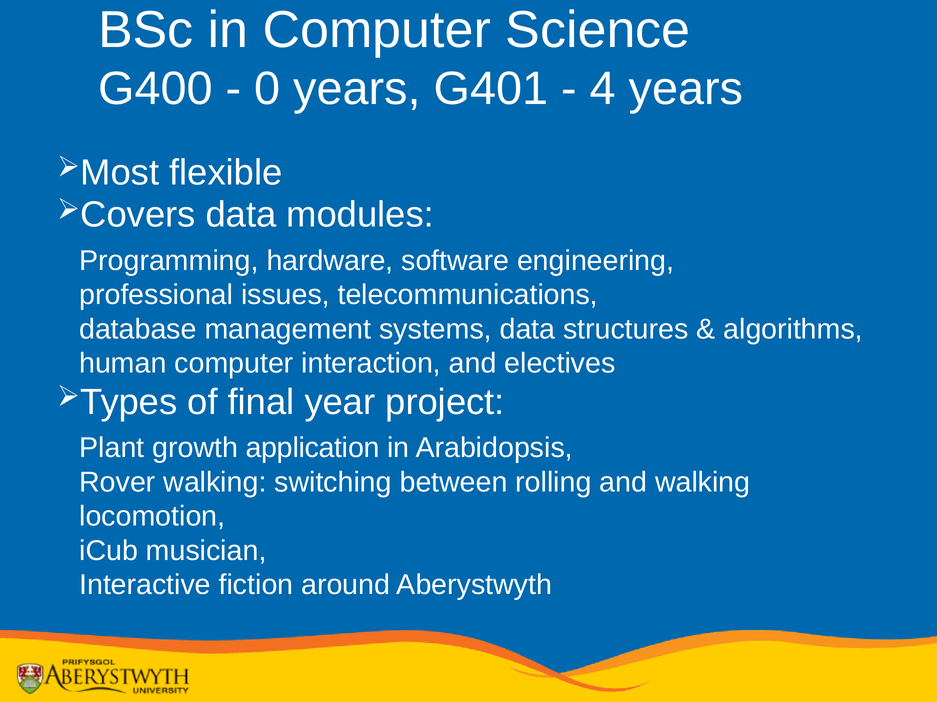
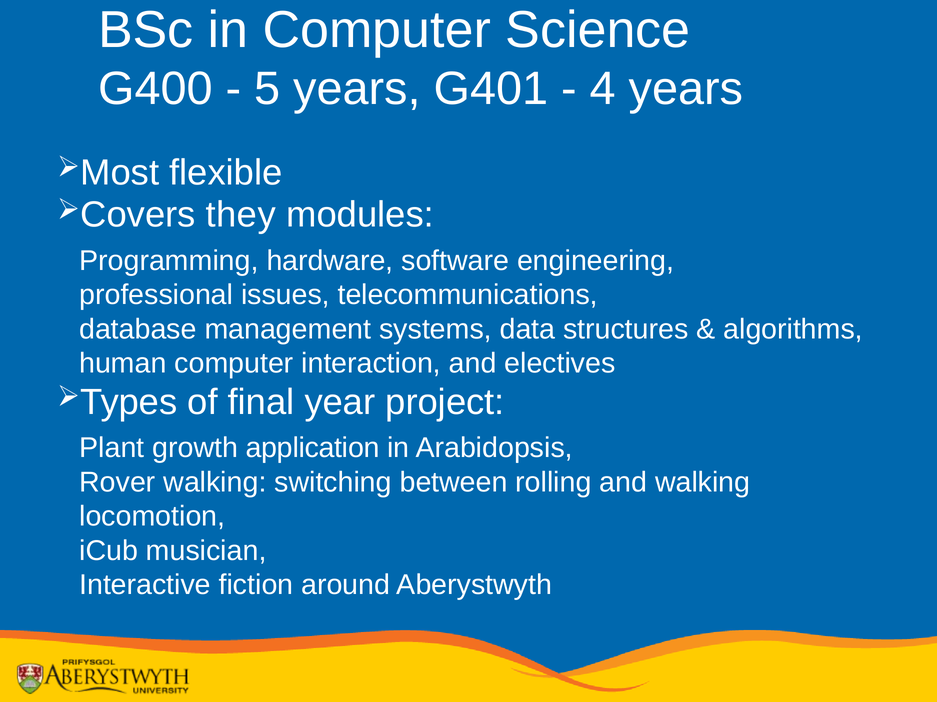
0: 0 -> 5 (267, 89)
data: data -> they (241, 215)
